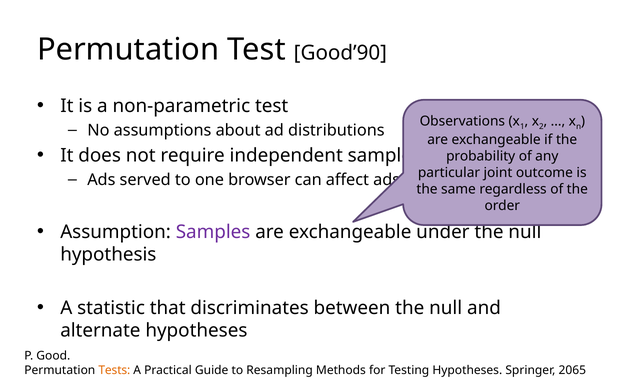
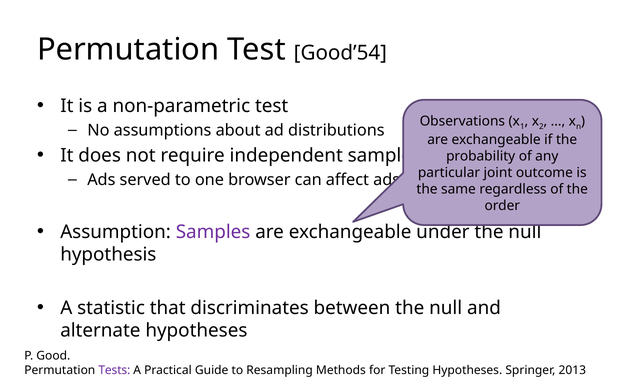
Good’90: Good’90 -> Good’54 (340, 53)
Tests colour: orange -> purple (114, 371)
2065: 2065 -> 2013 (572, 371)
